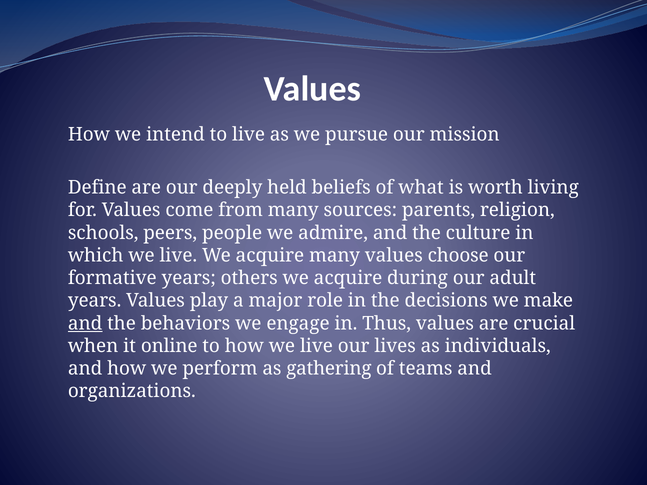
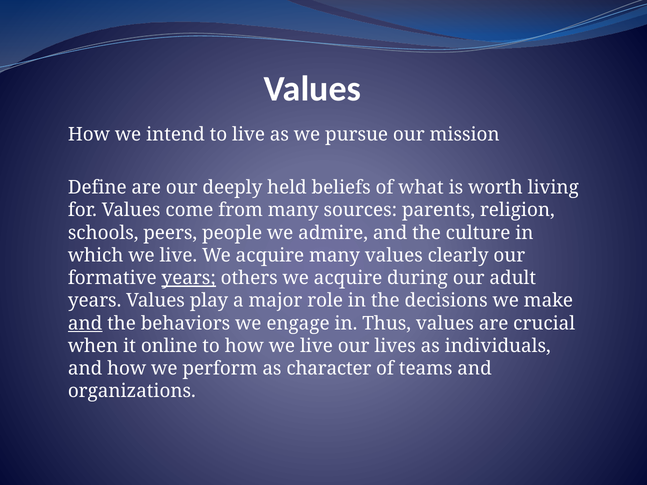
choose: choose -> clearly (458, 256)
years underline: none -> present (189, 278)
gathering: gathering -> character (329, 369)
